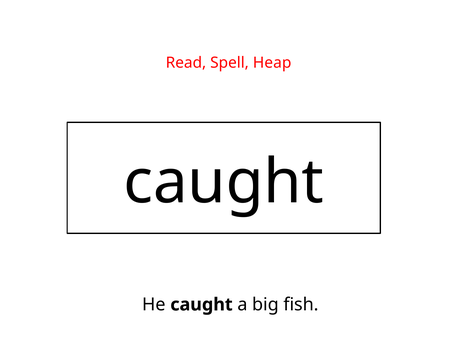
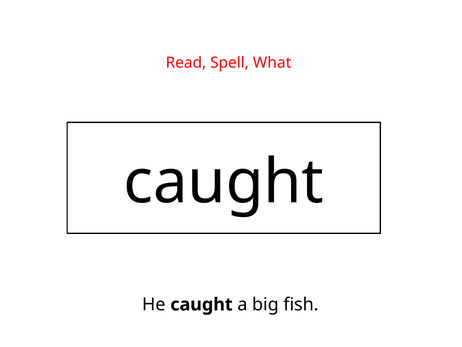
Heap: Heap -> What (272, 63)
